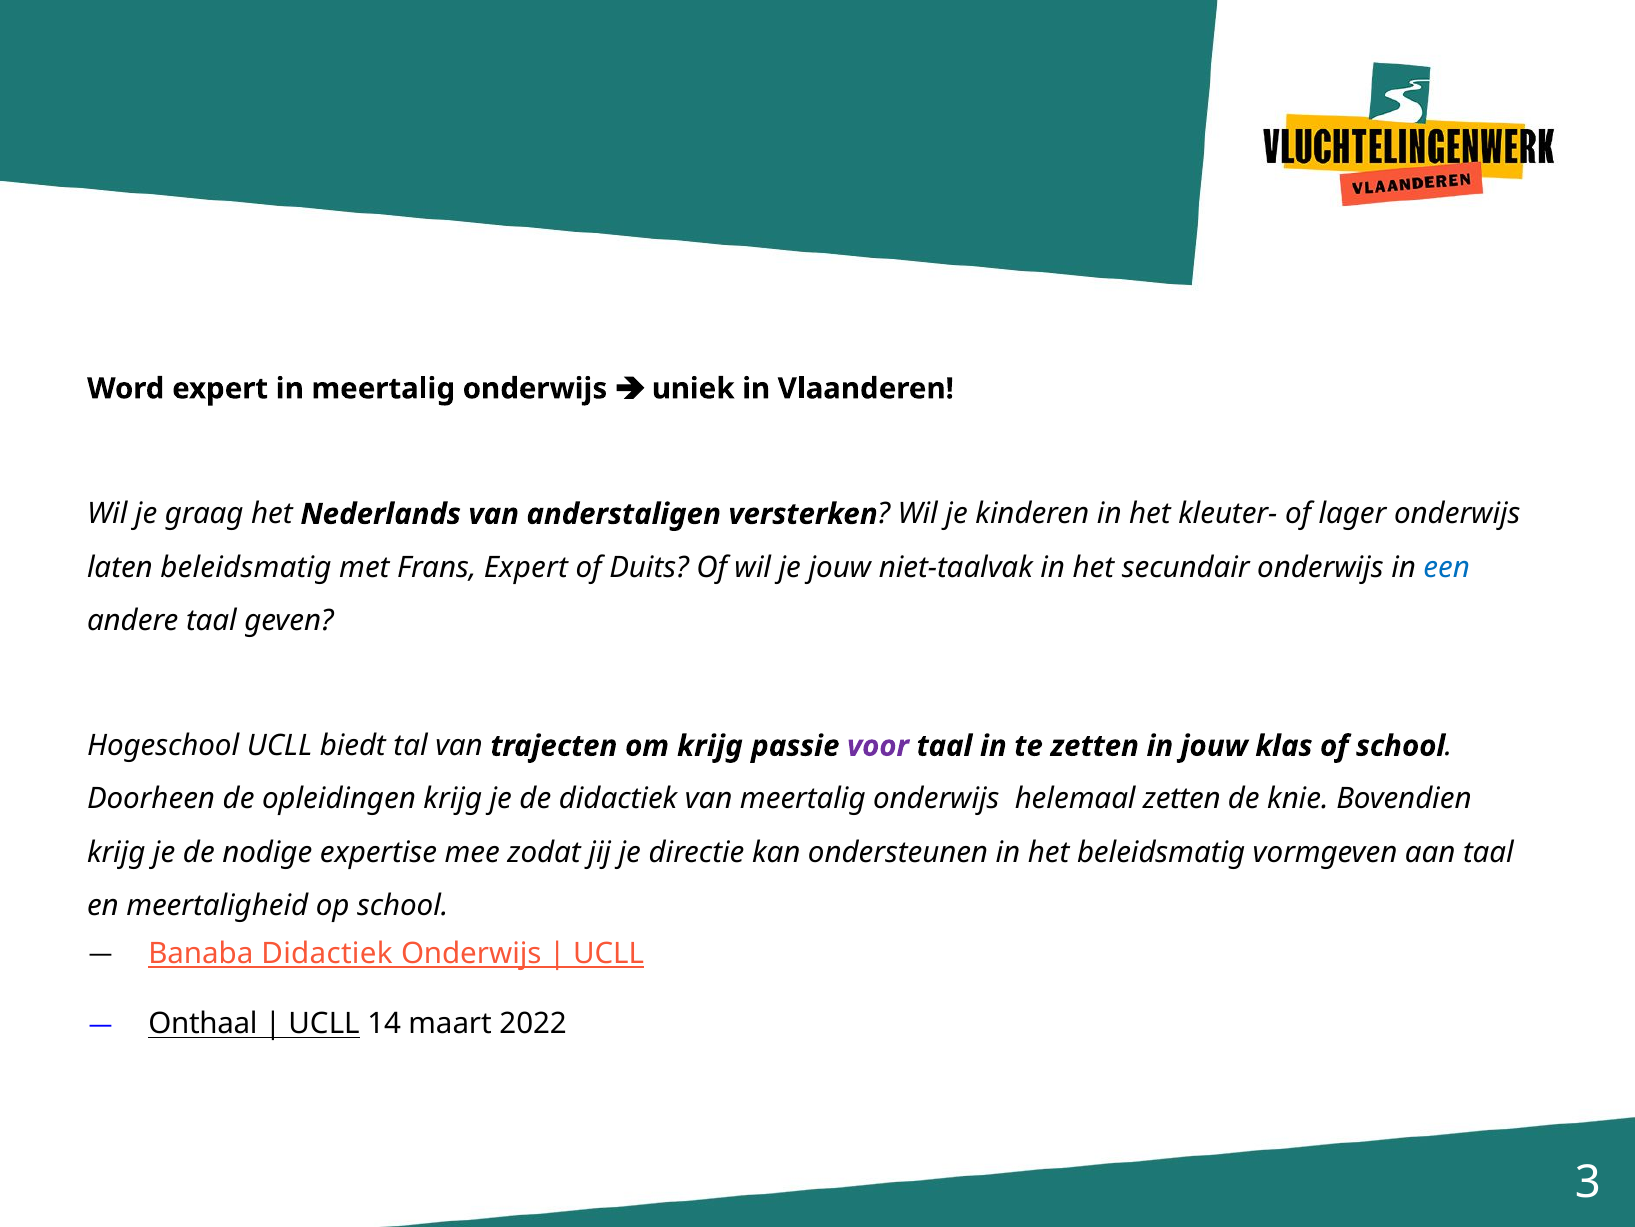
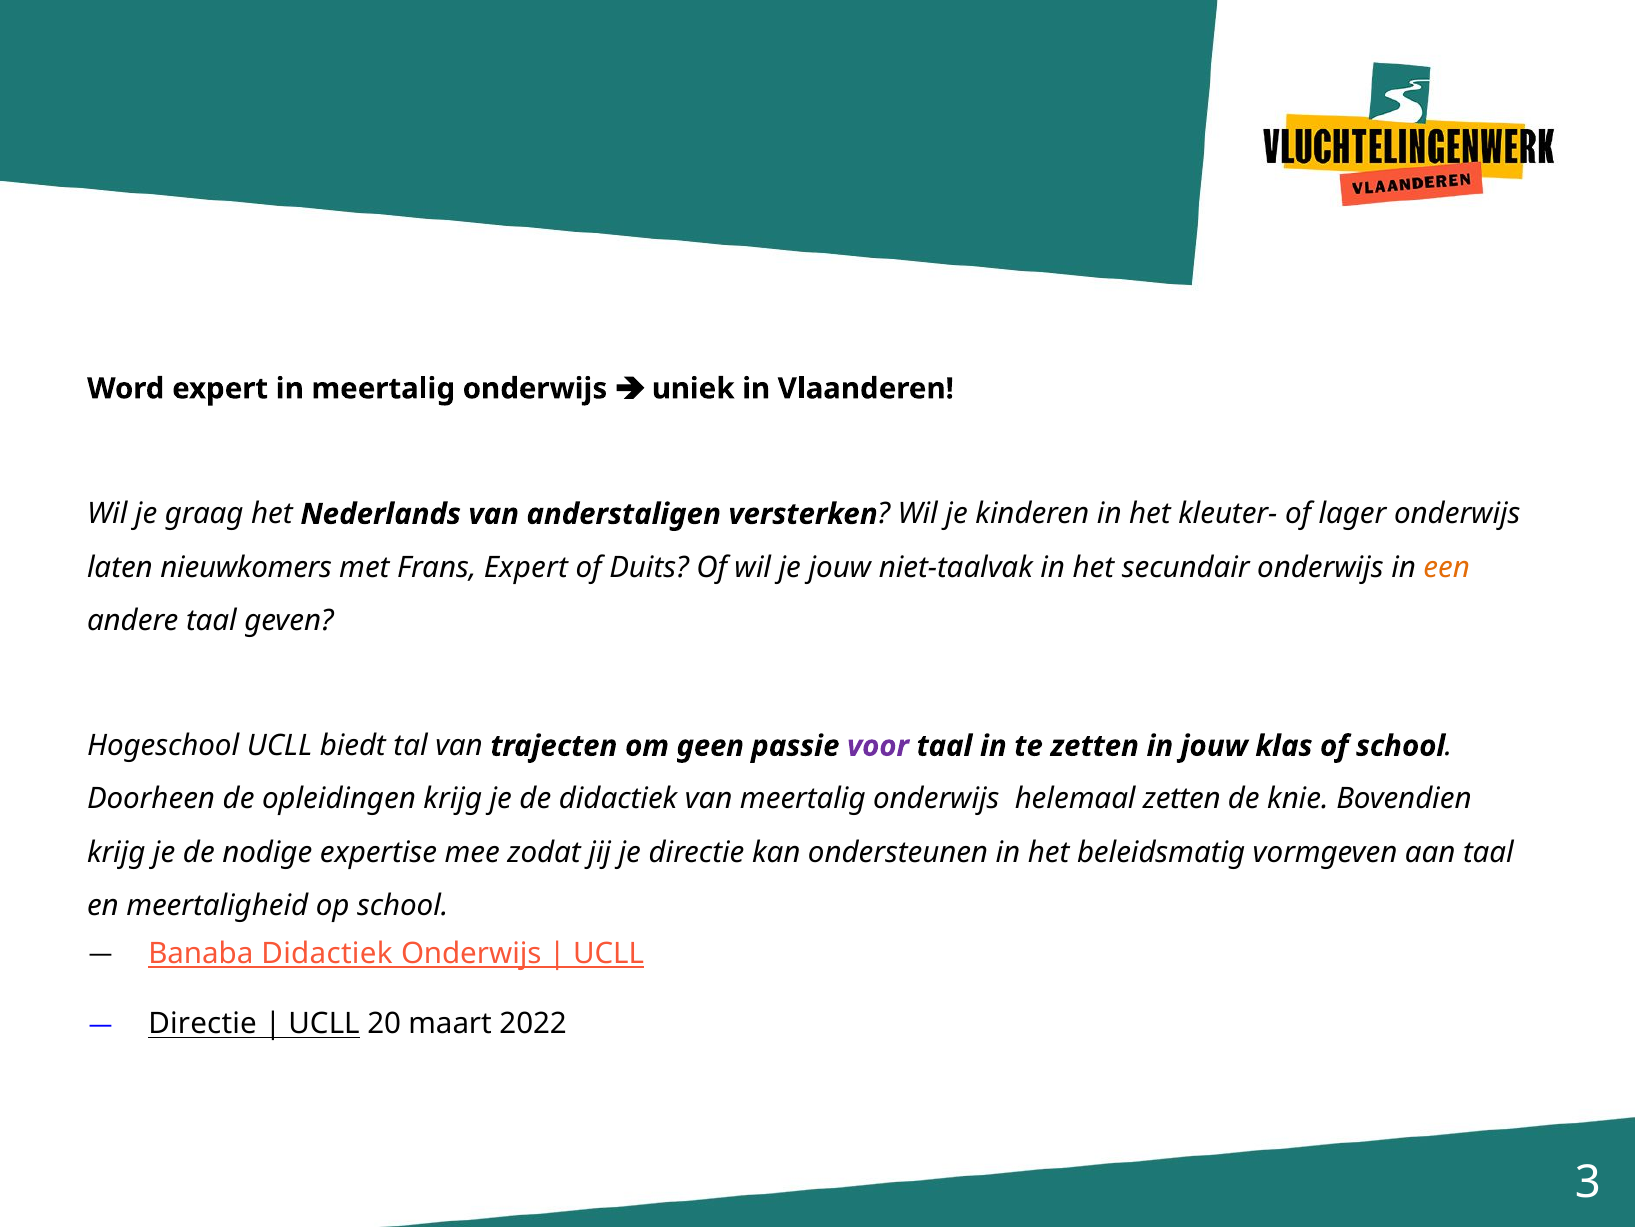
laten beleidsmatig: beleidsmatig -> nieuwkomers (246, 567)
een colour: blue -> orange (1447, 567)
om krijg: krijg -> geen (710, 746)
Onthaal: Onthaal -> Directie (203, 1023)
14: 14 -> 20 (384, 1023)
